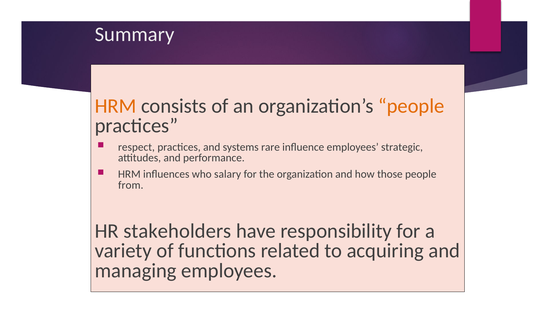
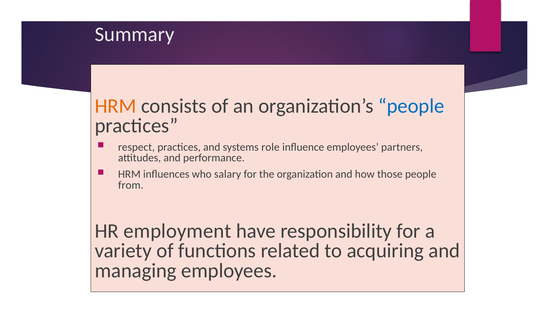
people colour: orange -> blue (411, 106)
rare: rare -> role (270, 147)
strategic: strategic -> partners (402, 147)
stakeholders: stakeholders -> employment (177, 231)
